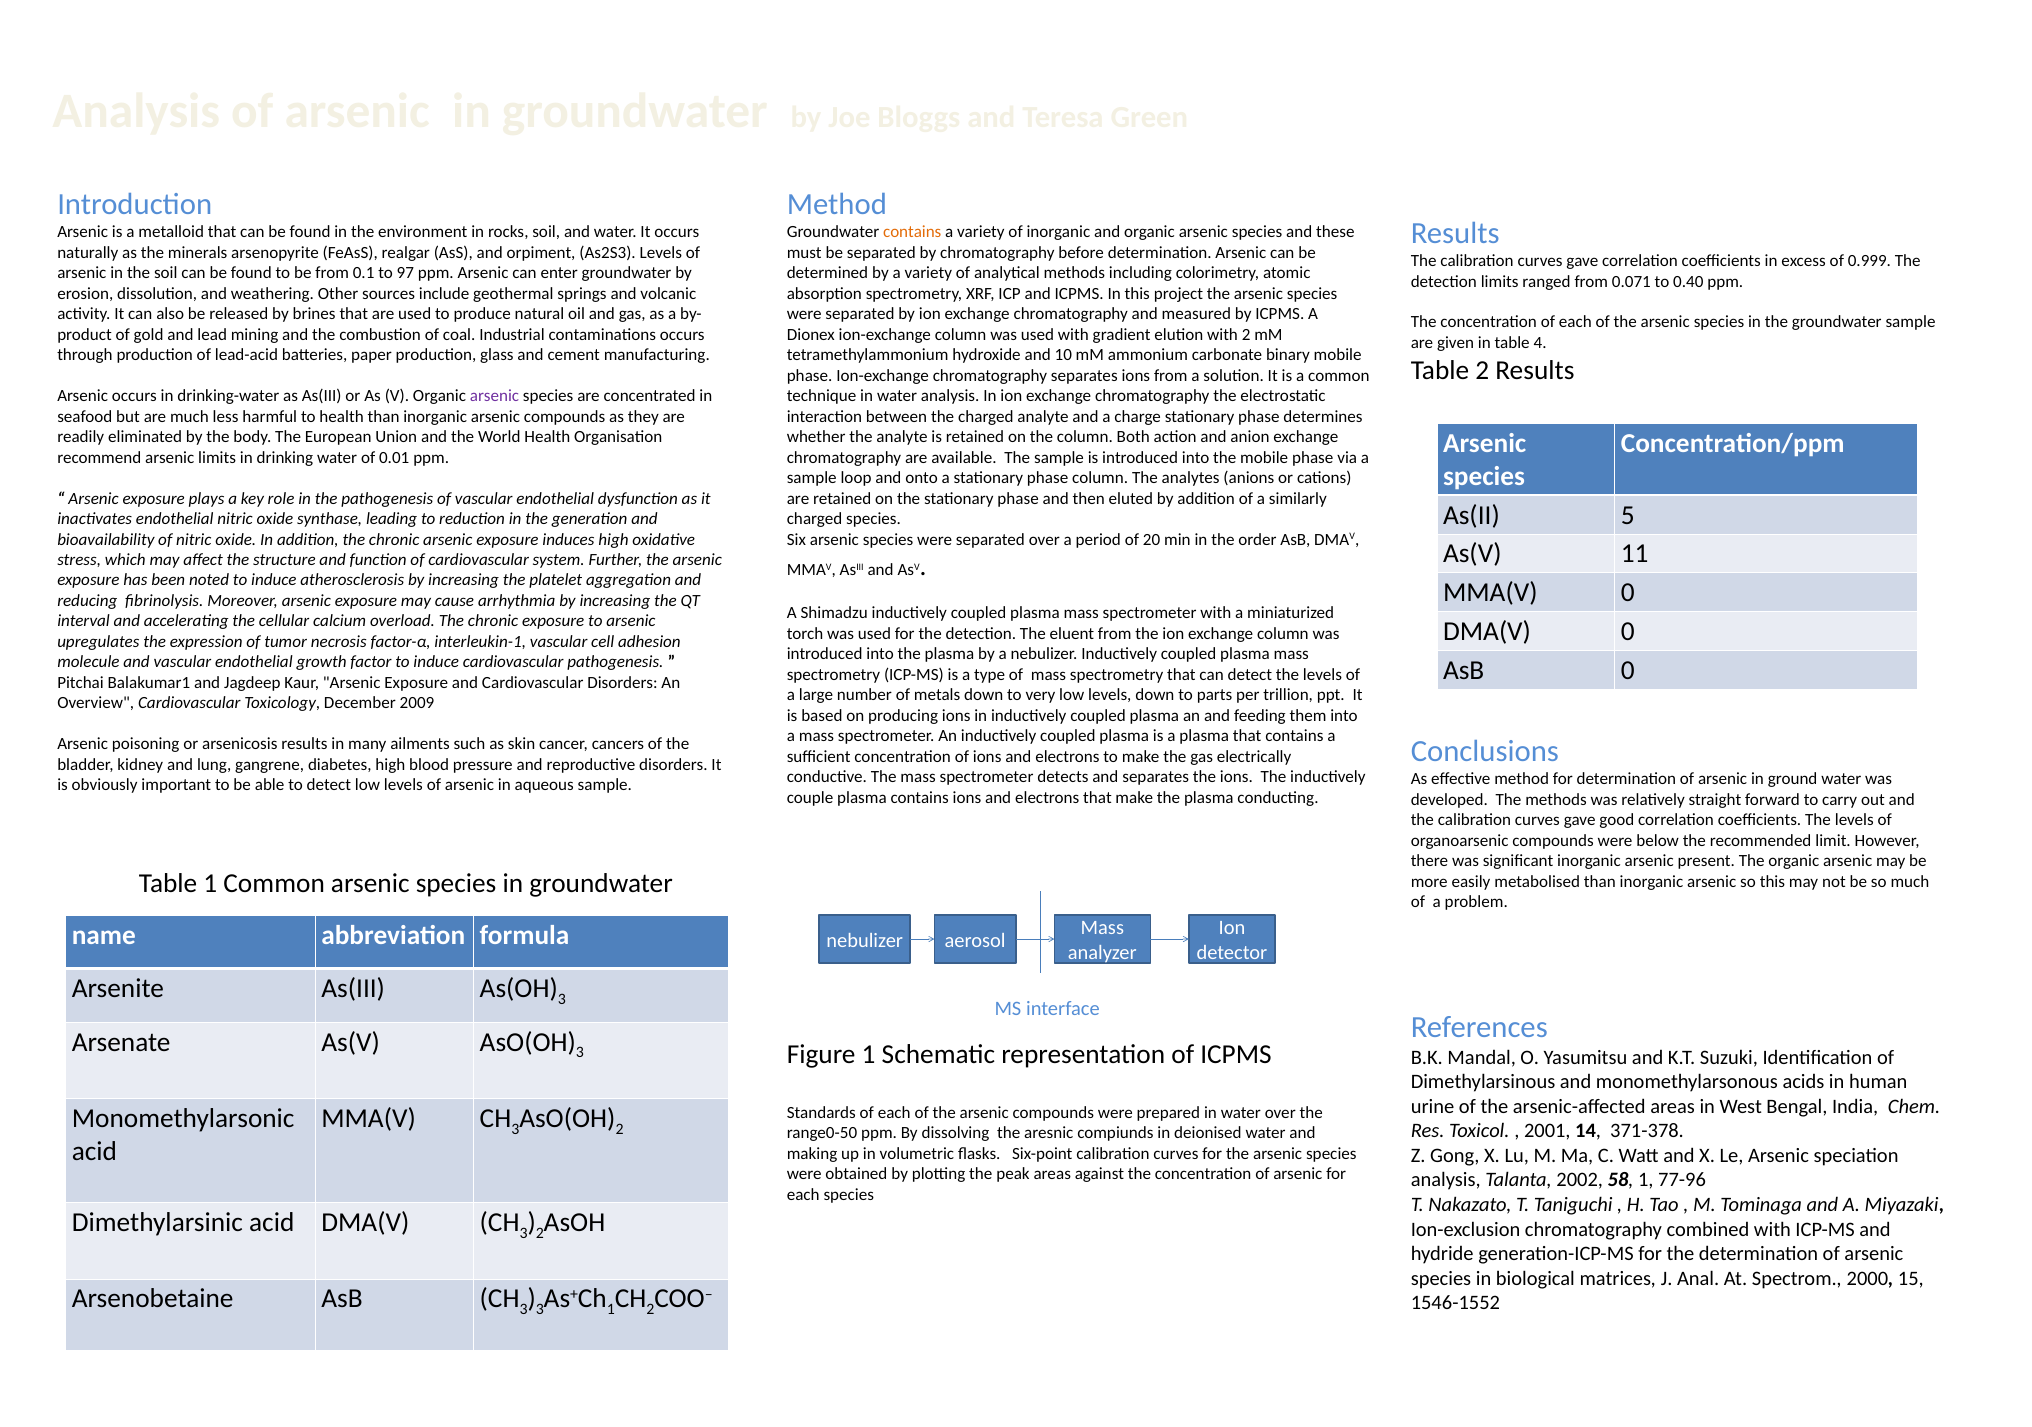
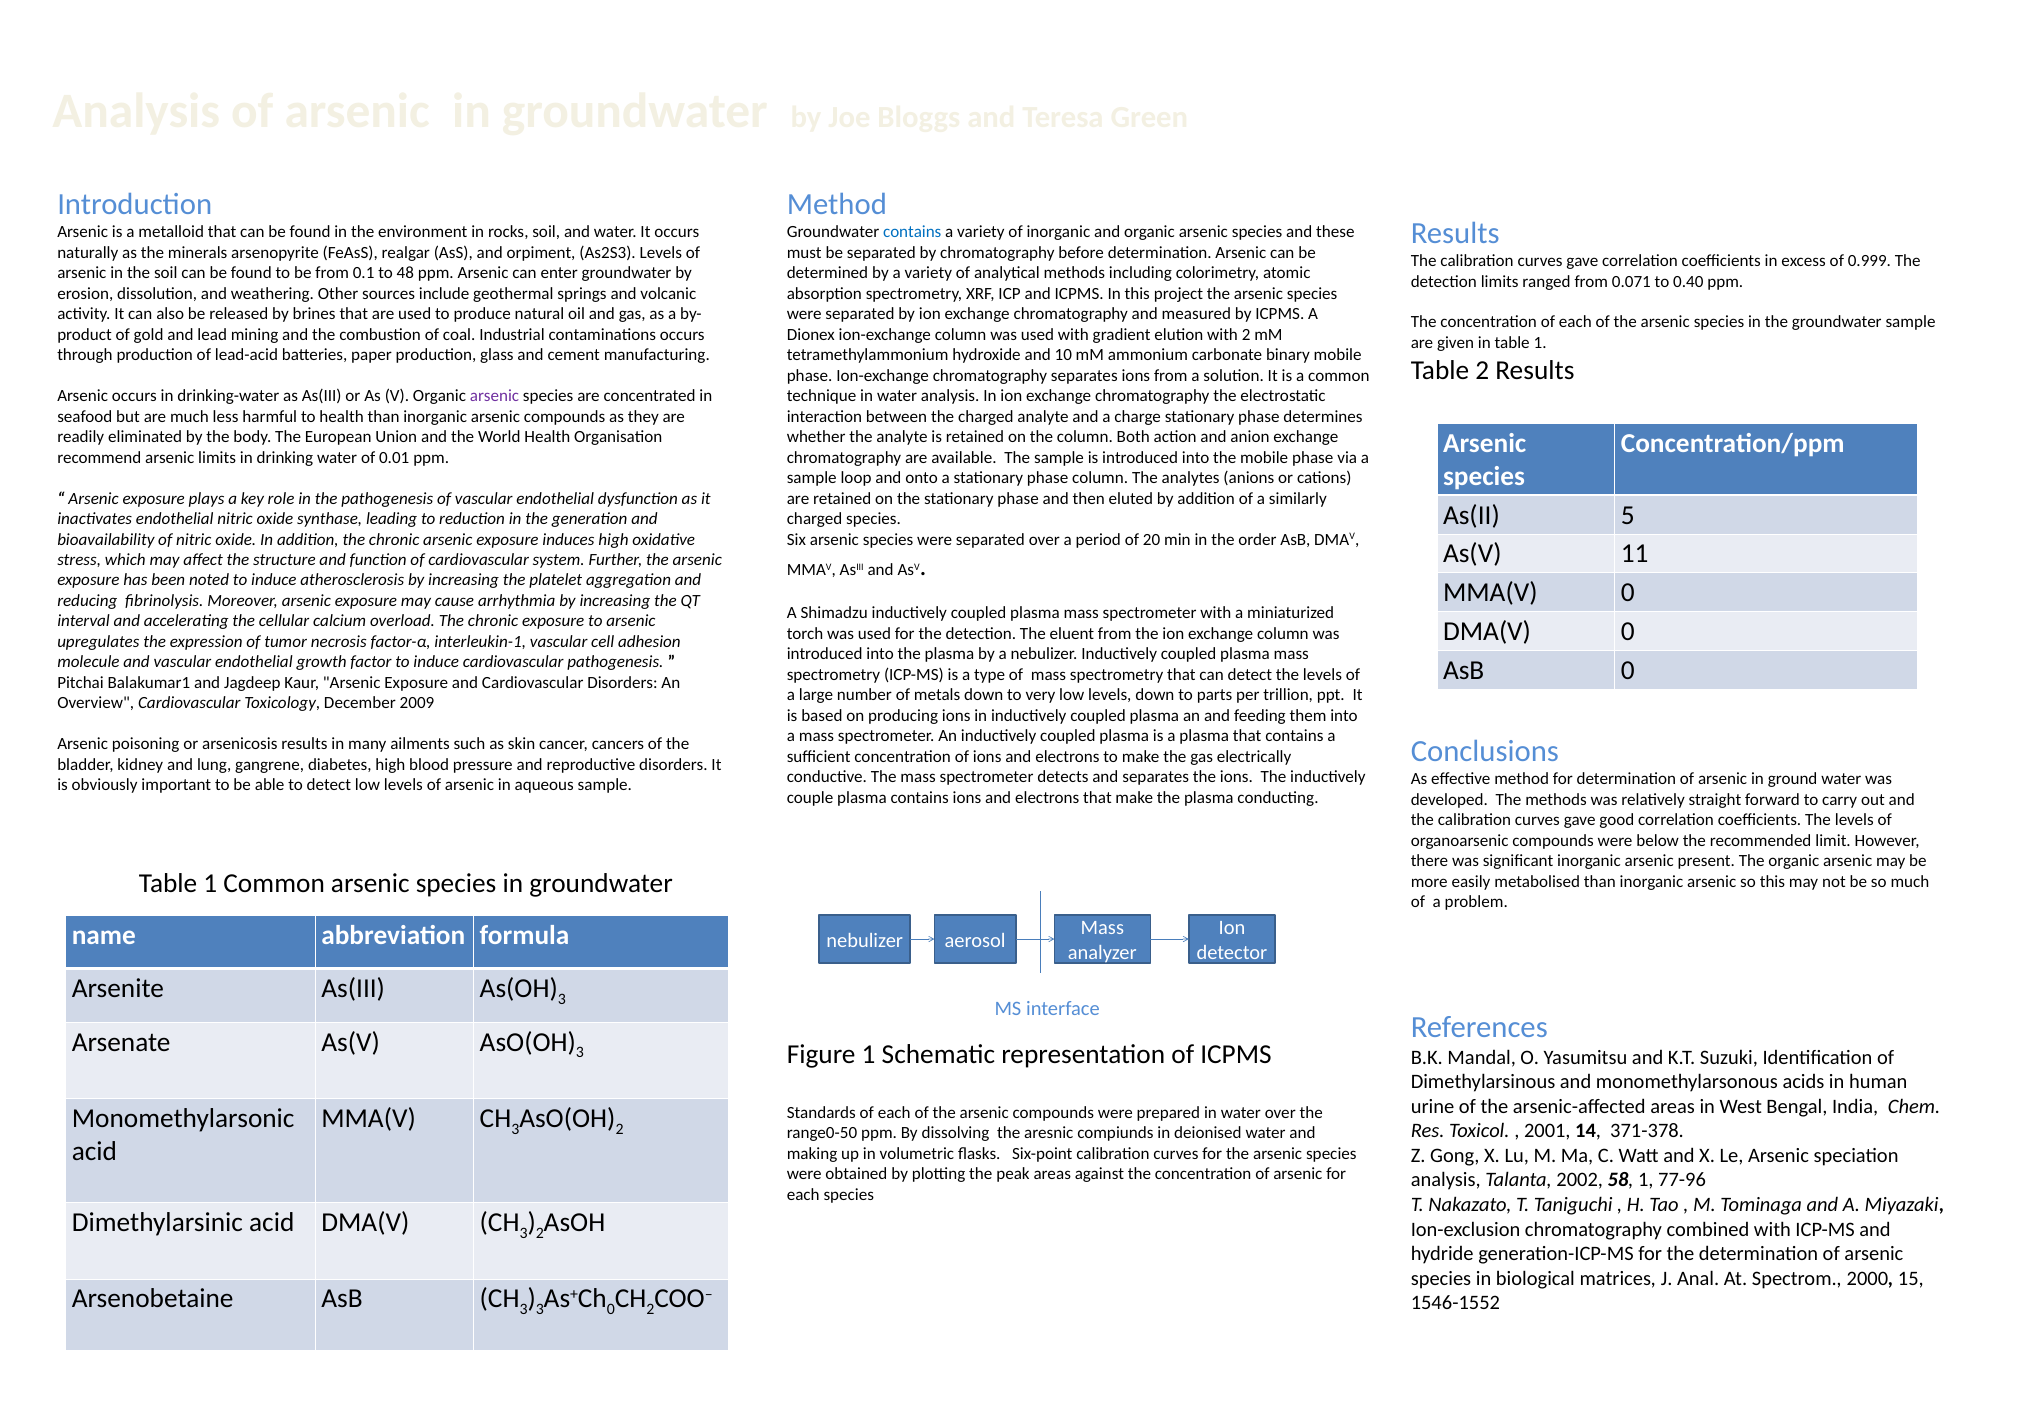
contains colour: orange -> blue (912, 232)
97: 97 -> 48 (405, 273)
in table 4: 4 -> 1 (1540, 343)
1: 1 -> 0 (611, 1310)
